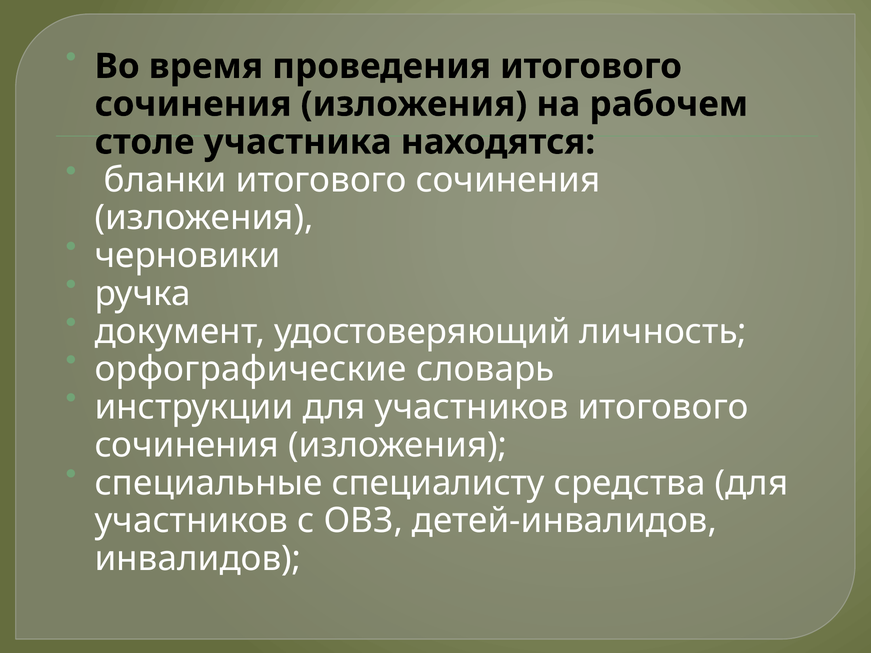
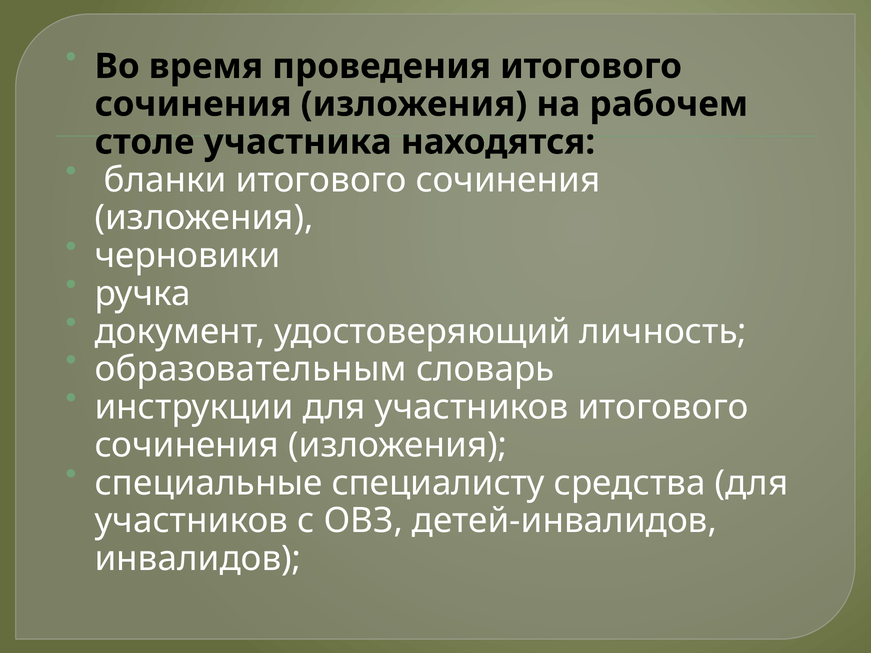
орфографические: орфографические -> образовательным (251, 369)
